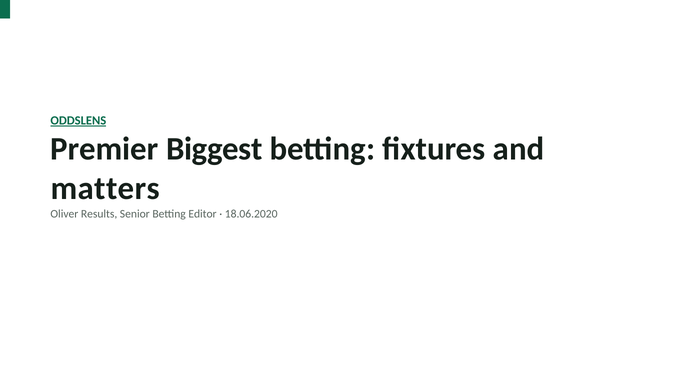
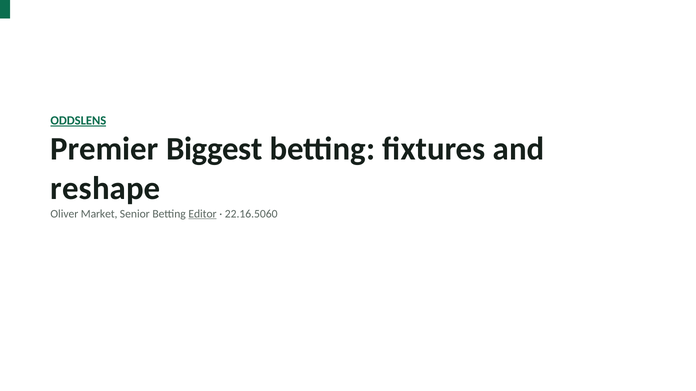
matters: matters -> reshape (105, 189)
Results: Results -> Market (99, 214)
Editor underline: none -> present (203, 214)
18.06.2020: 18.06.2020 -> 22.16.5060 (251, 214)
